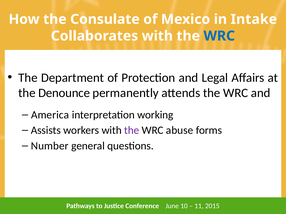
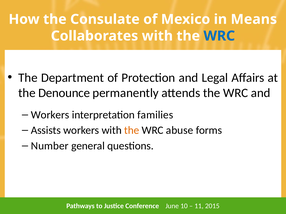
Intake: Intake -> Means (254, 19)
America: America -> Workers (50, 115)
working: working -> families (155, 115)
the colour: purple -> orange (132, 131)
